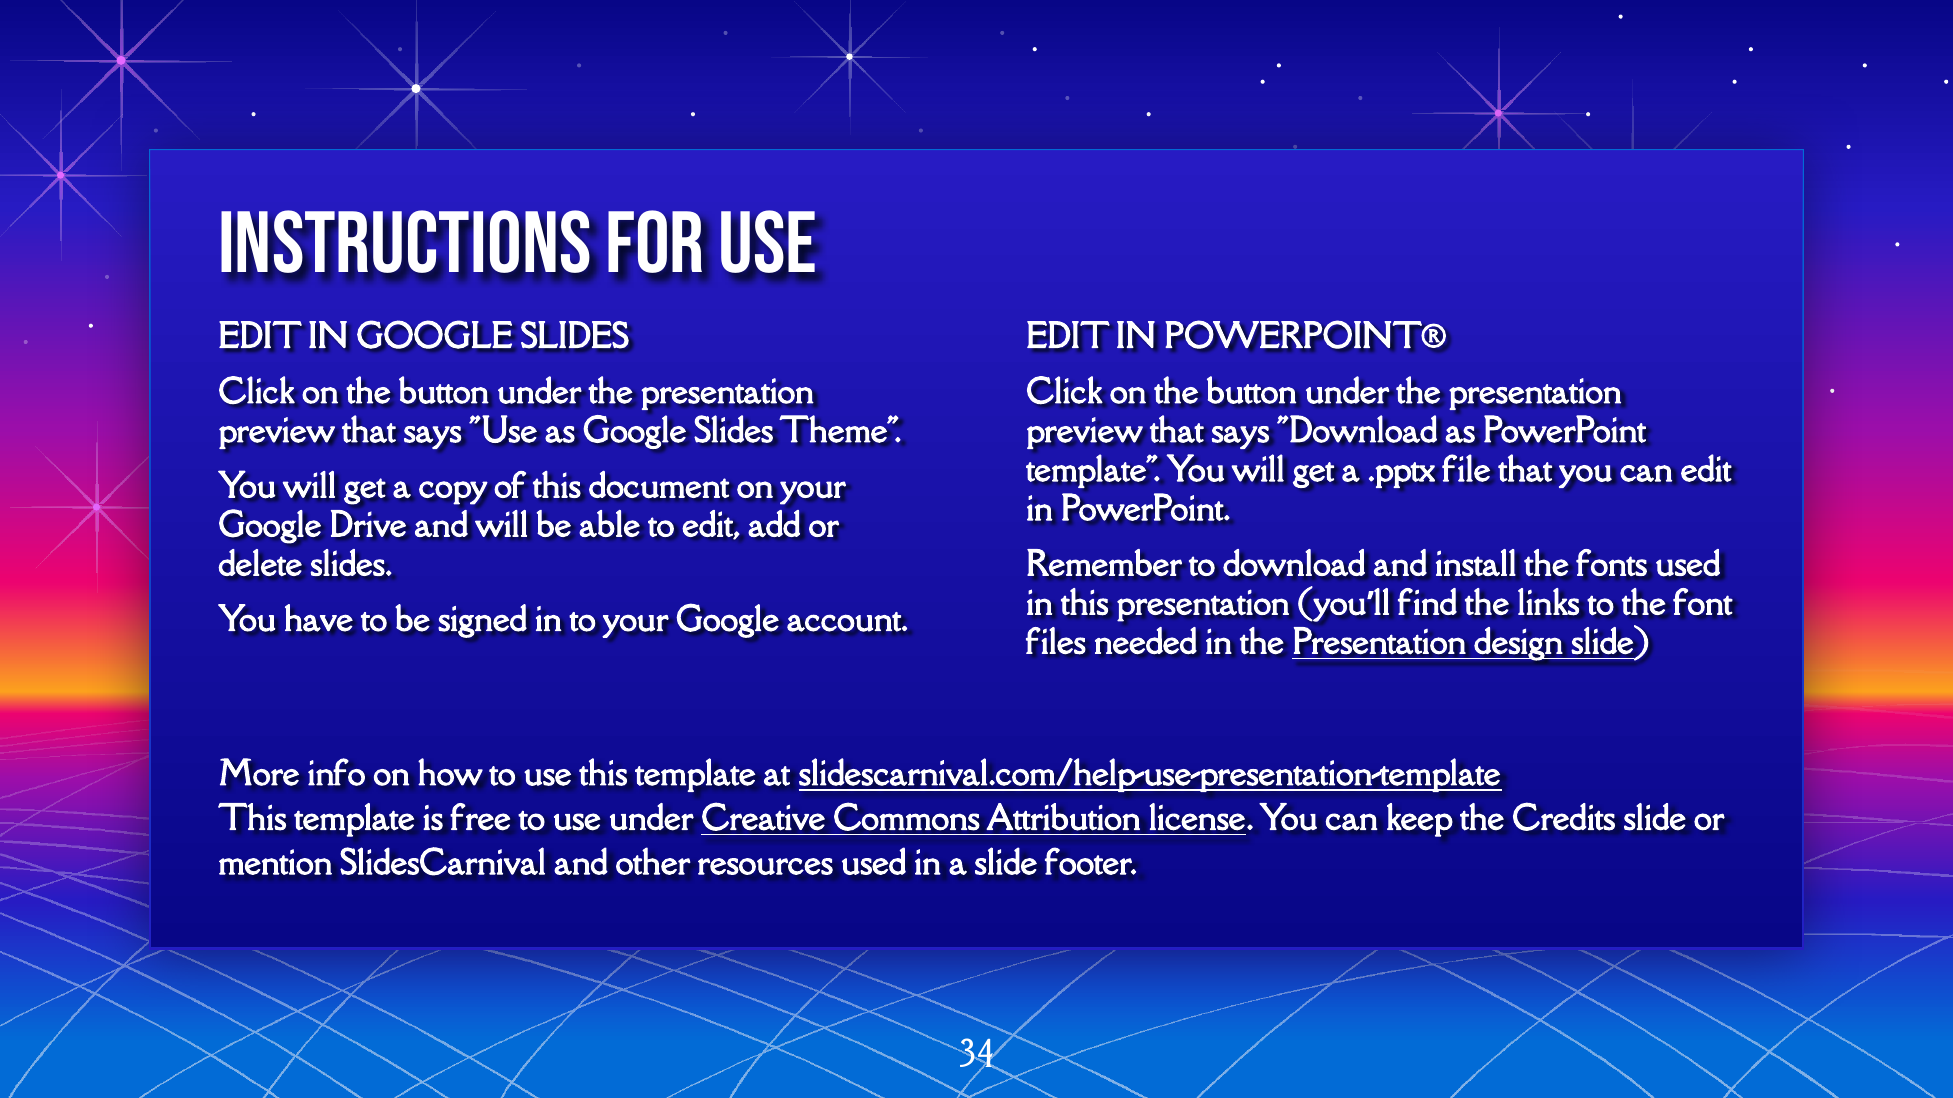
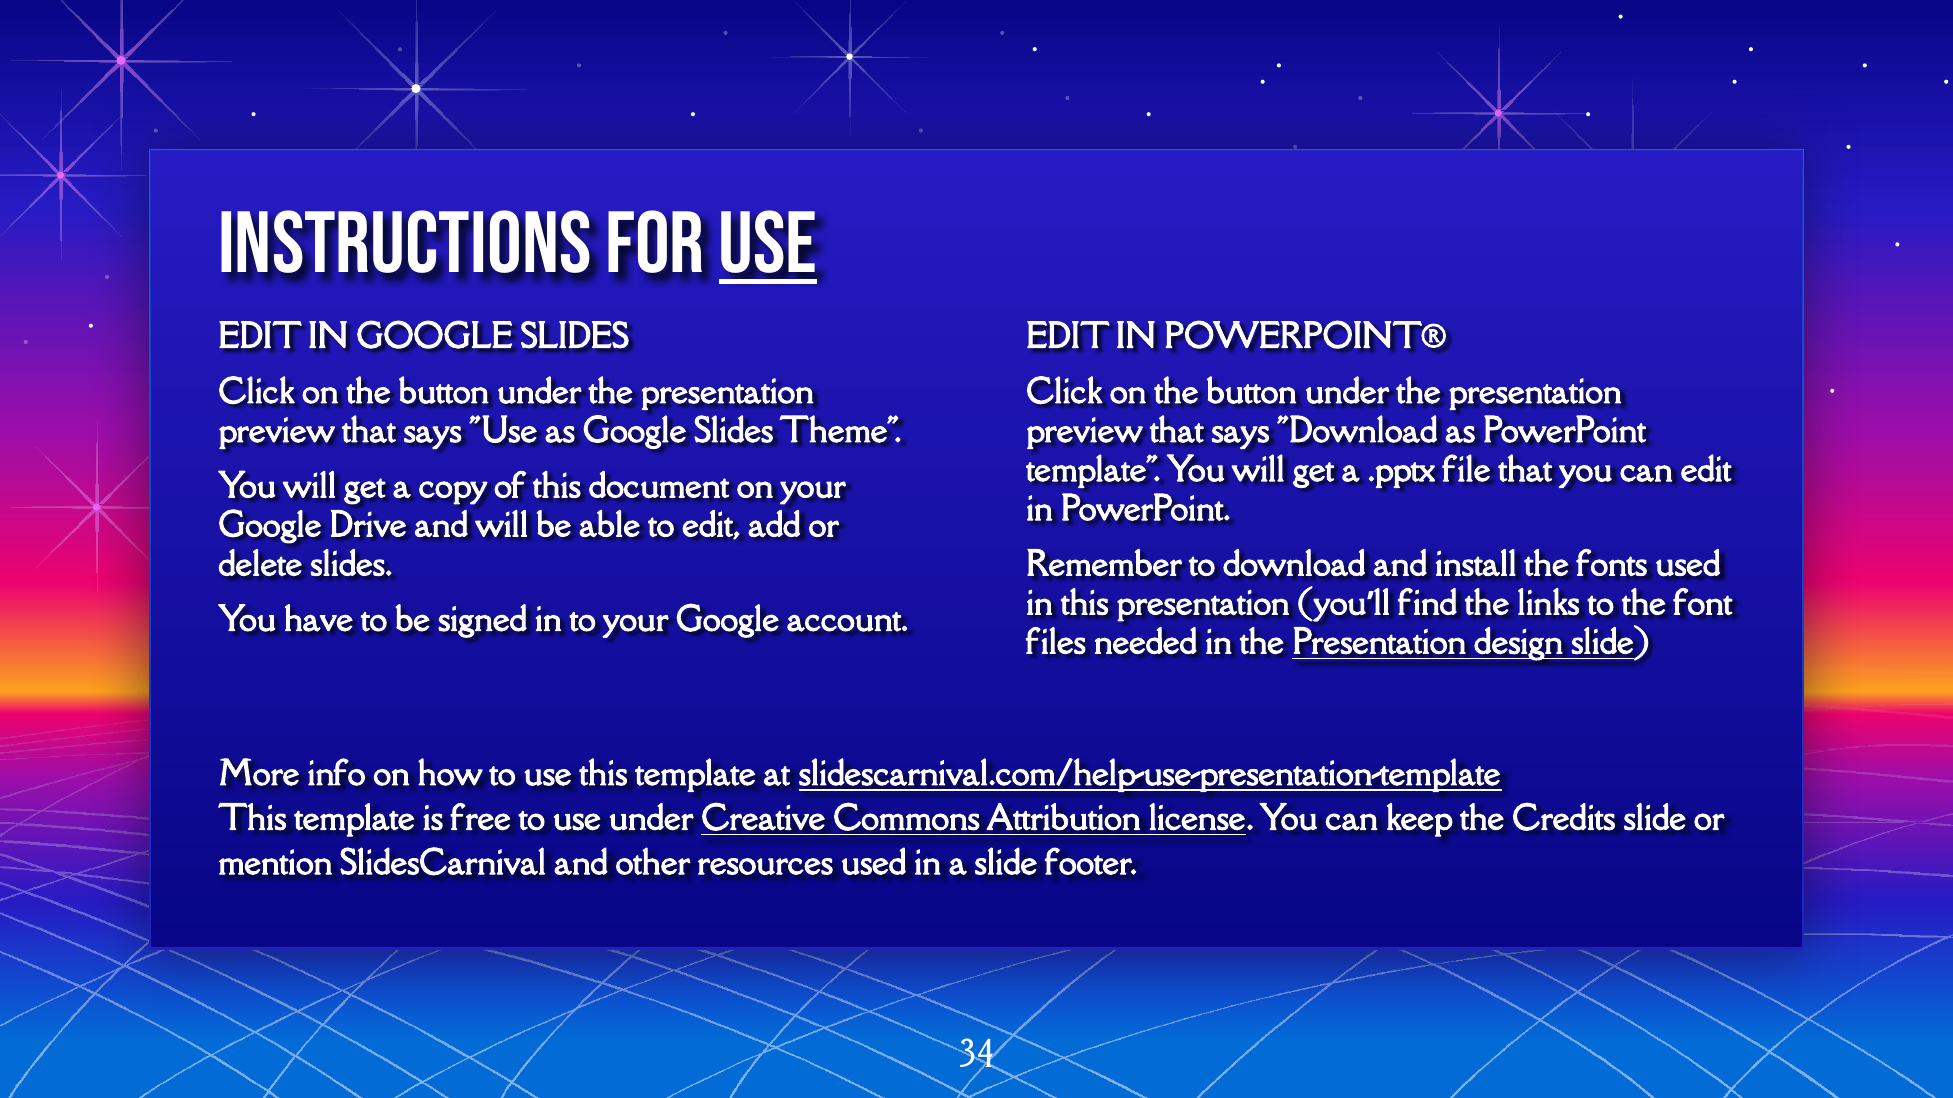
use underline: none -> present (768, 244)
